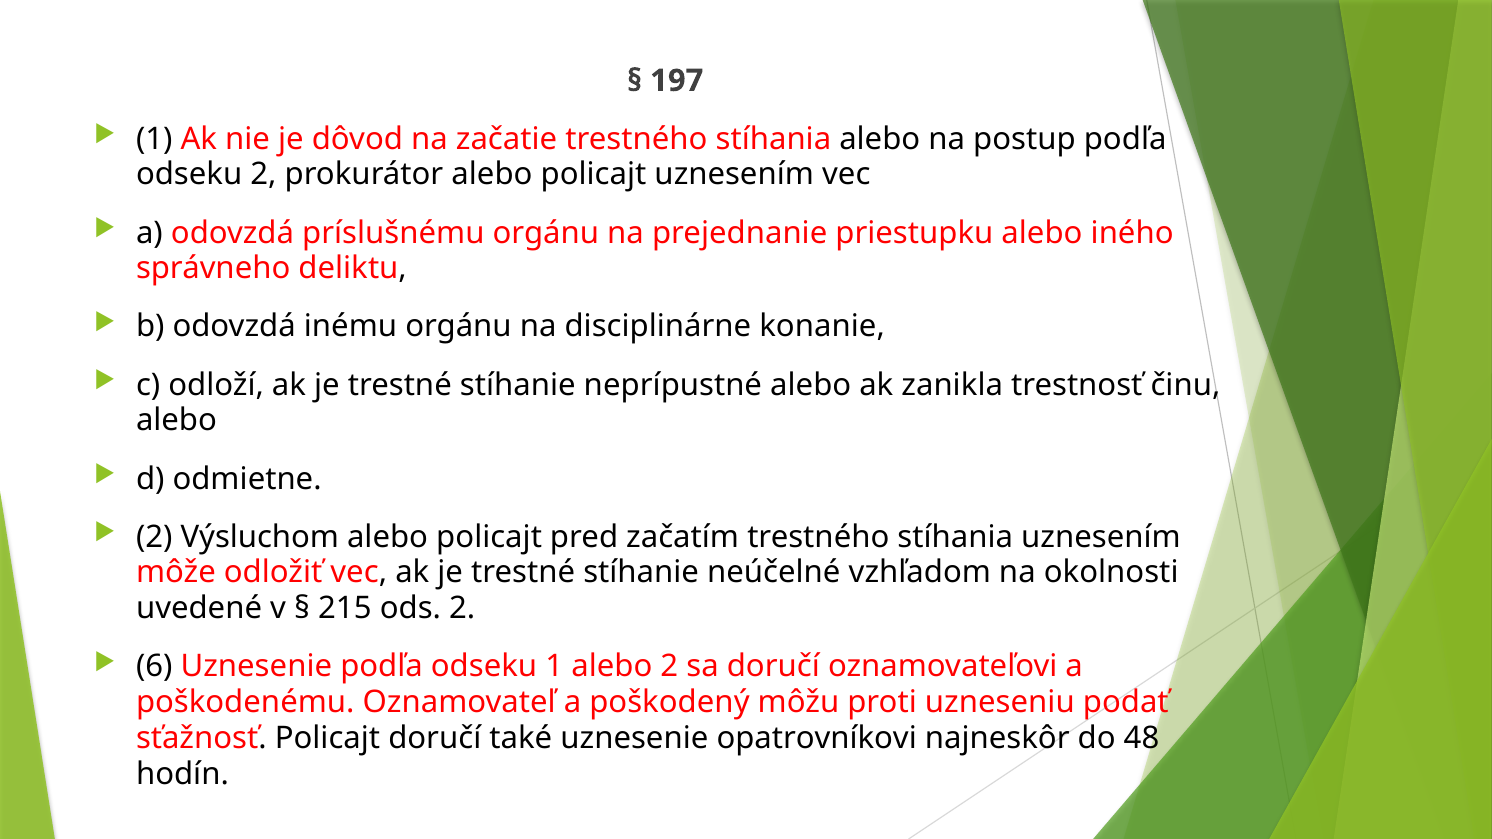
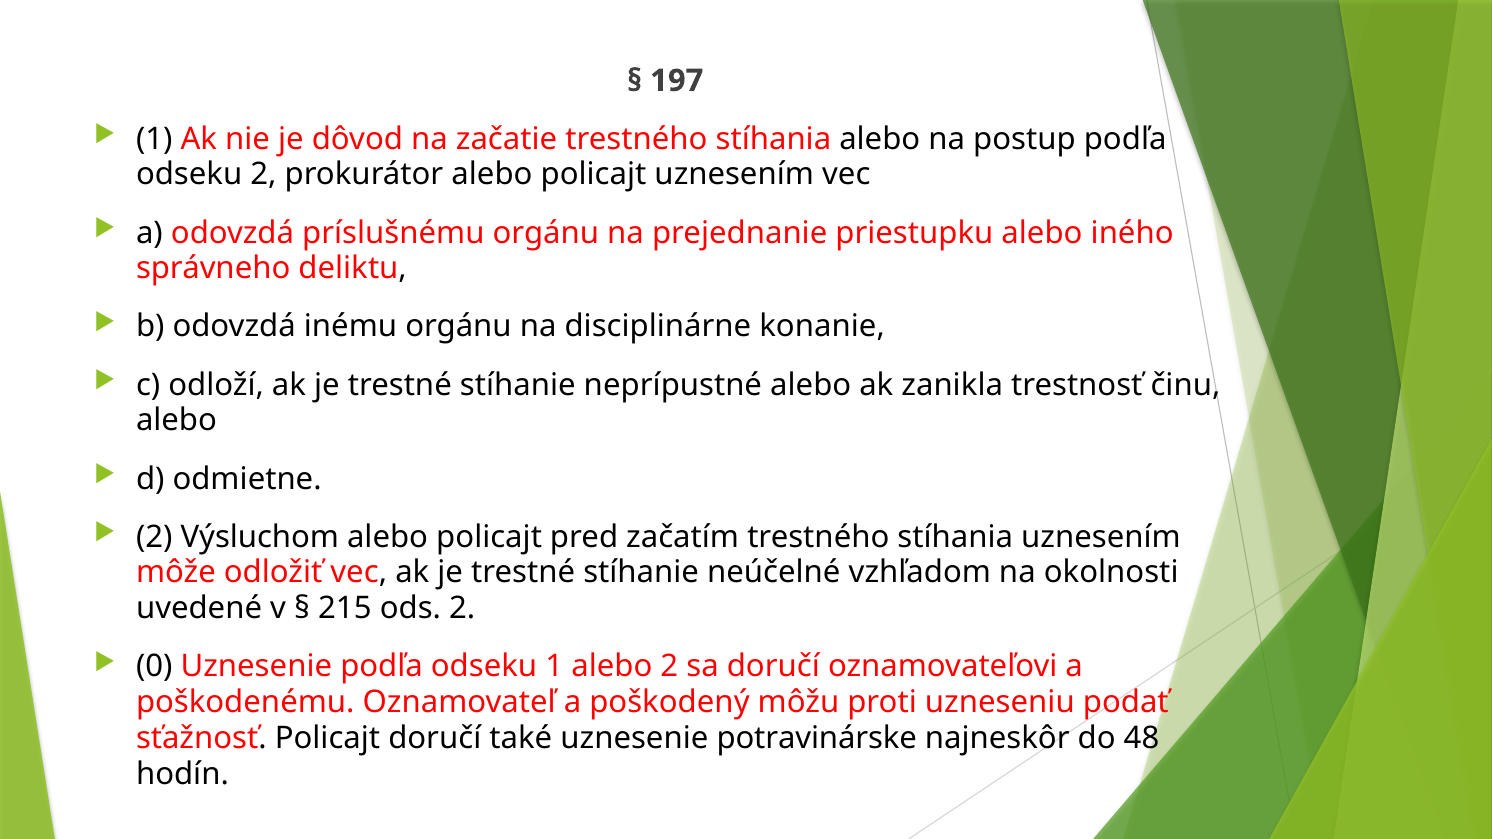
6: 6 -> 0 (154, 667)
opatrovníkovi: opatrovníkovi -> potravinárske (817, 738)
